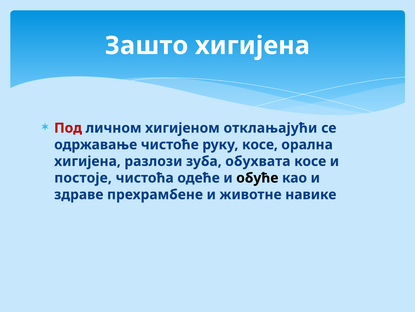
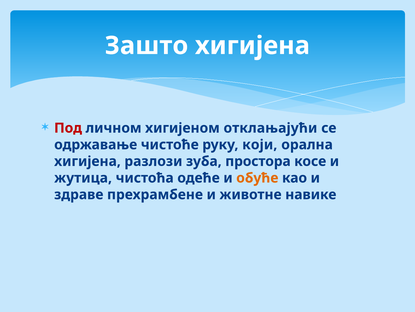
руку косе: косе -> који (260, 144)
обухвата: обухвата -> простора (258, 161)
постоје: постоје -> жутица (83, 178)
обуће colour: black -> orange (257, 178)
